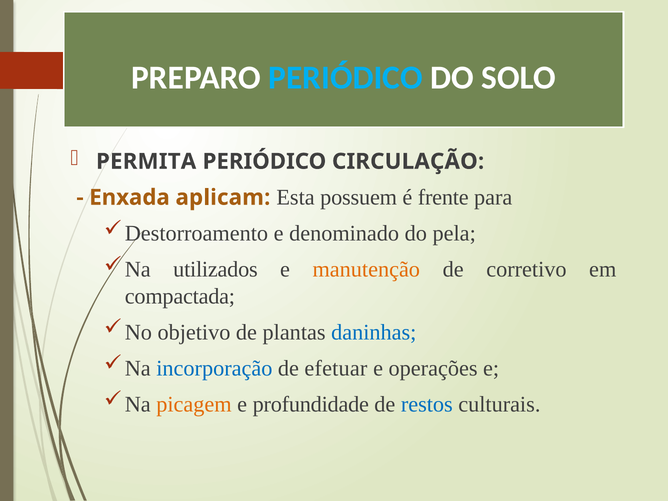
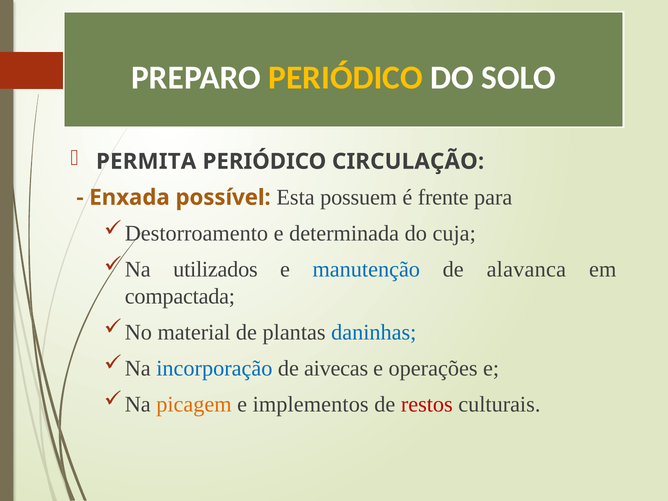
PERIÓDICO colour: light blue -> yellow (346, 78)
aplicam: aplicam -> possível (223, 197)
denominado: denominado -> determinada (344, 233)
pela: pela -> cuja (454, 233)
manutenção colour: orange -> blue (366, 269)
corretivo: corretivo -> alavanca (526, 269)
objetivo: objetivo -> material (194, 332)
efetuar: efetuar -> aivecas (336, 368)
profundidade: profundidade -> implementos (311, 404)
restos colour: blue -> red (427, 404)
